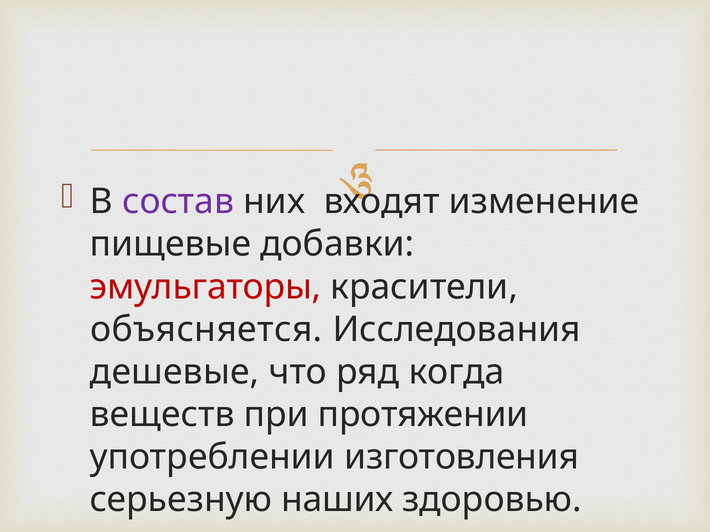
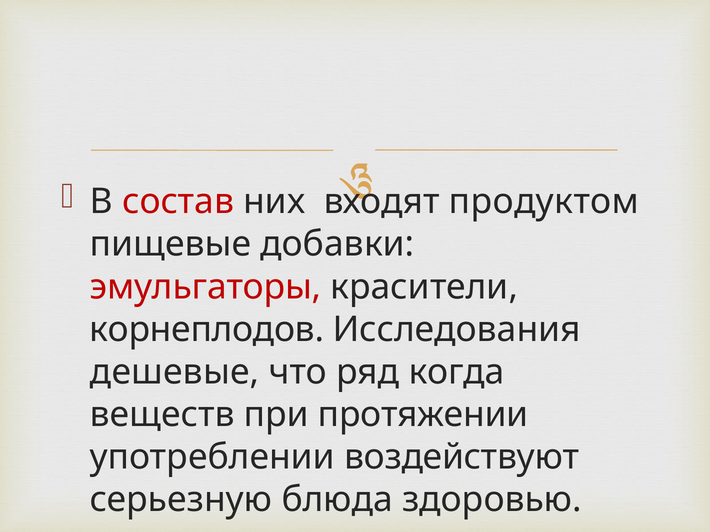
состав colour: purple -> red (178, 202)
изменение: изменение -> продуктом (544, 202)
объясняется: объясняется -> корнеплодов (207, 330)
изготовления: изготовления -> воздействуют (462, 458)
наших: наших -> блюда (337, 500)
